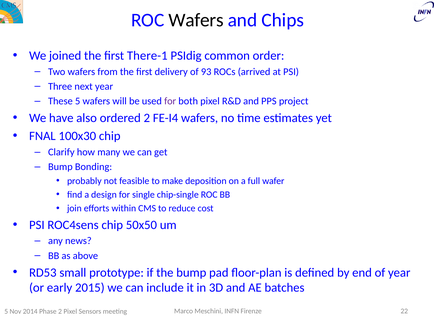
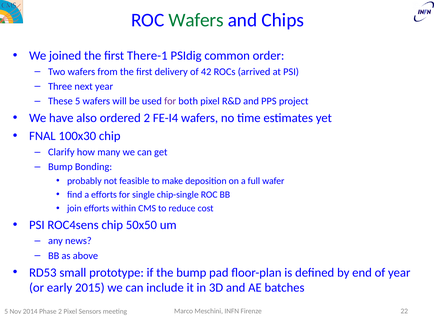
Wafers colour: black -> green (196, 20)
93: 93 -> 42 (206, 72)
a design: design -> efforts (104, 194)
